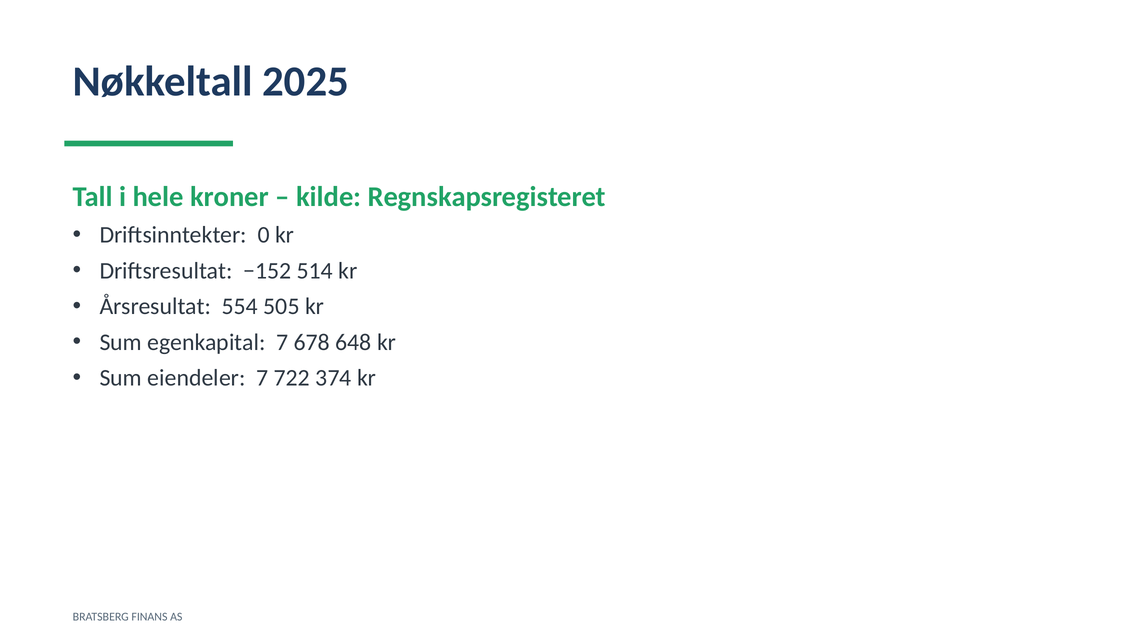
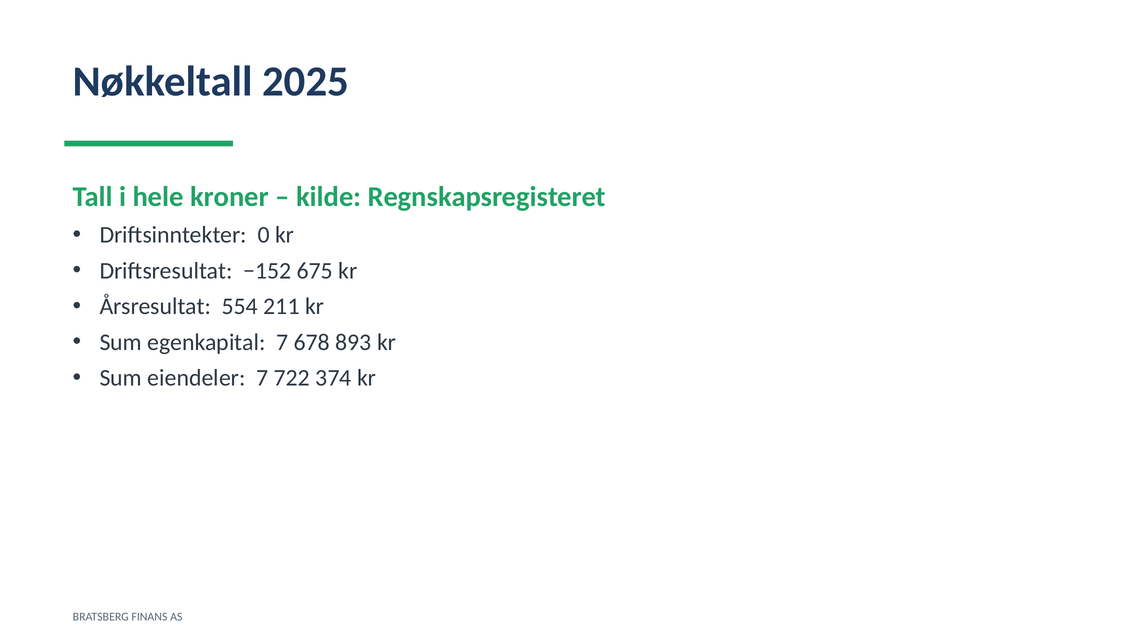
514: 514 -> 675 (315, 271)
505: 505 -> 211 (281, 307)
648: 648 -> 893 (353, 342)
